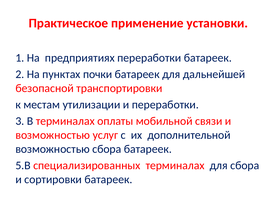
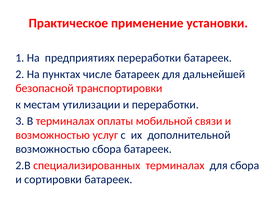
почки: почки -> числе (97, 74)
5.В: 5.В -> 2.В (23, 166)
